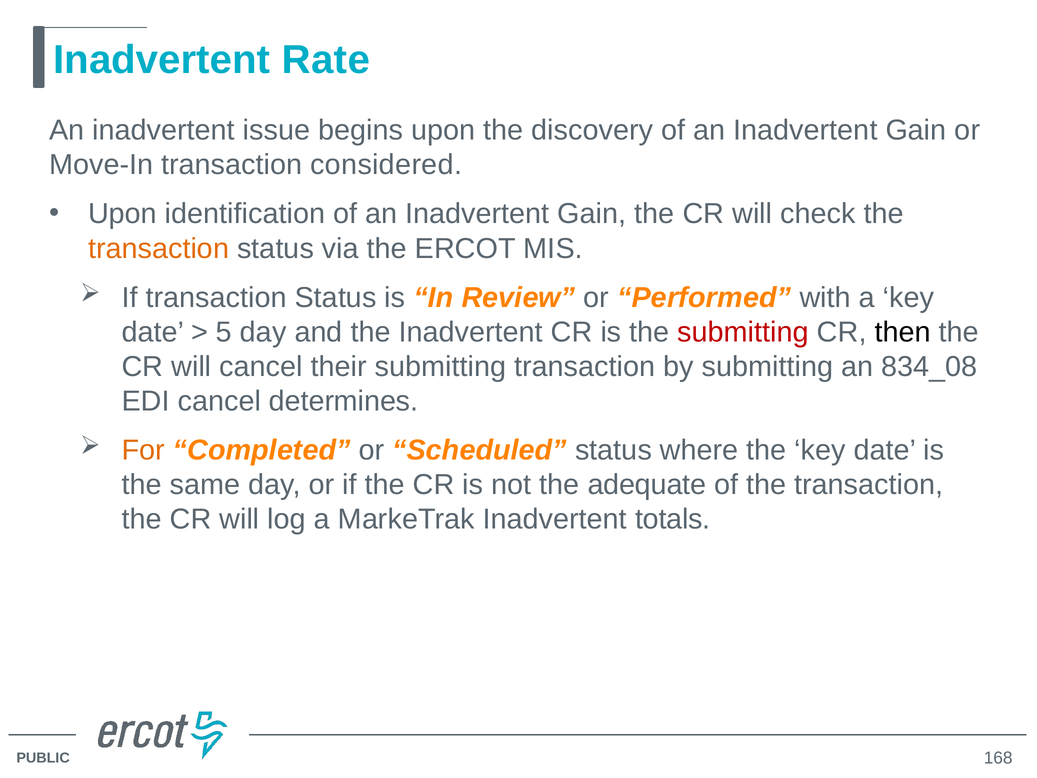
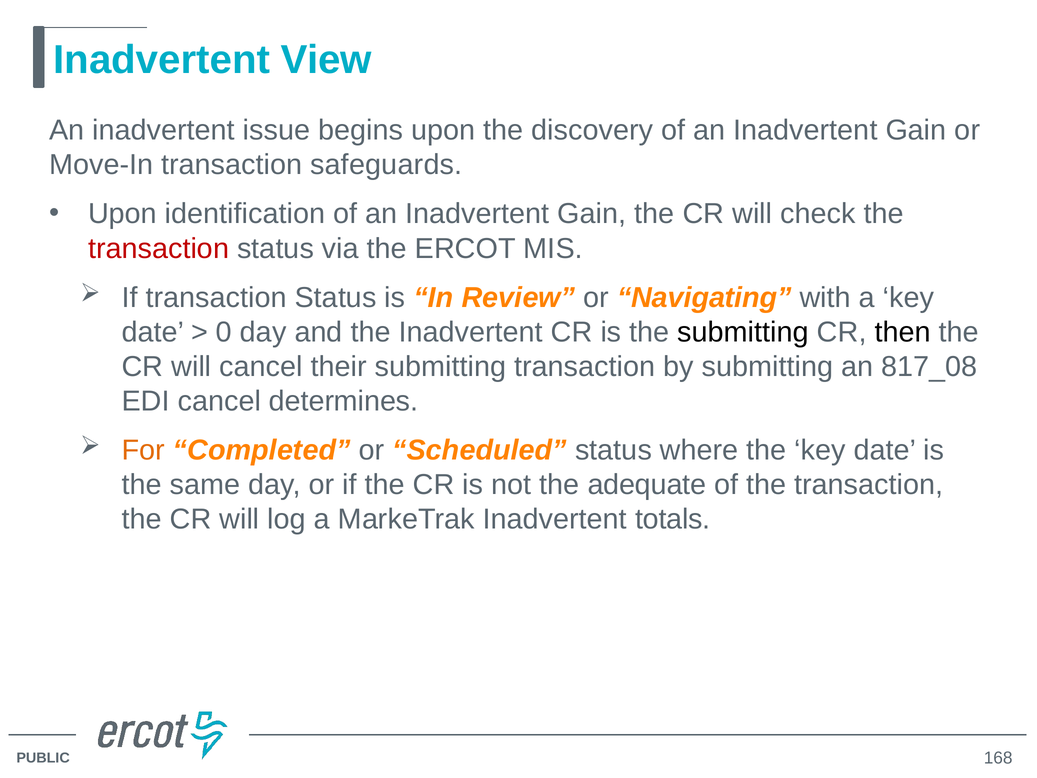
Rate: Rate -> View (326, 60)
considered: considered -> safeguards (386, 165)
transaction colour: orange -> red (159, 248)
Performed: Performed -> Navigating (704, 297)
5: 5 -> 0 (224, 332)
submitting colour: red -> black (743, 332)
834_08: 834_08 -> 817_08 (929, 367)
